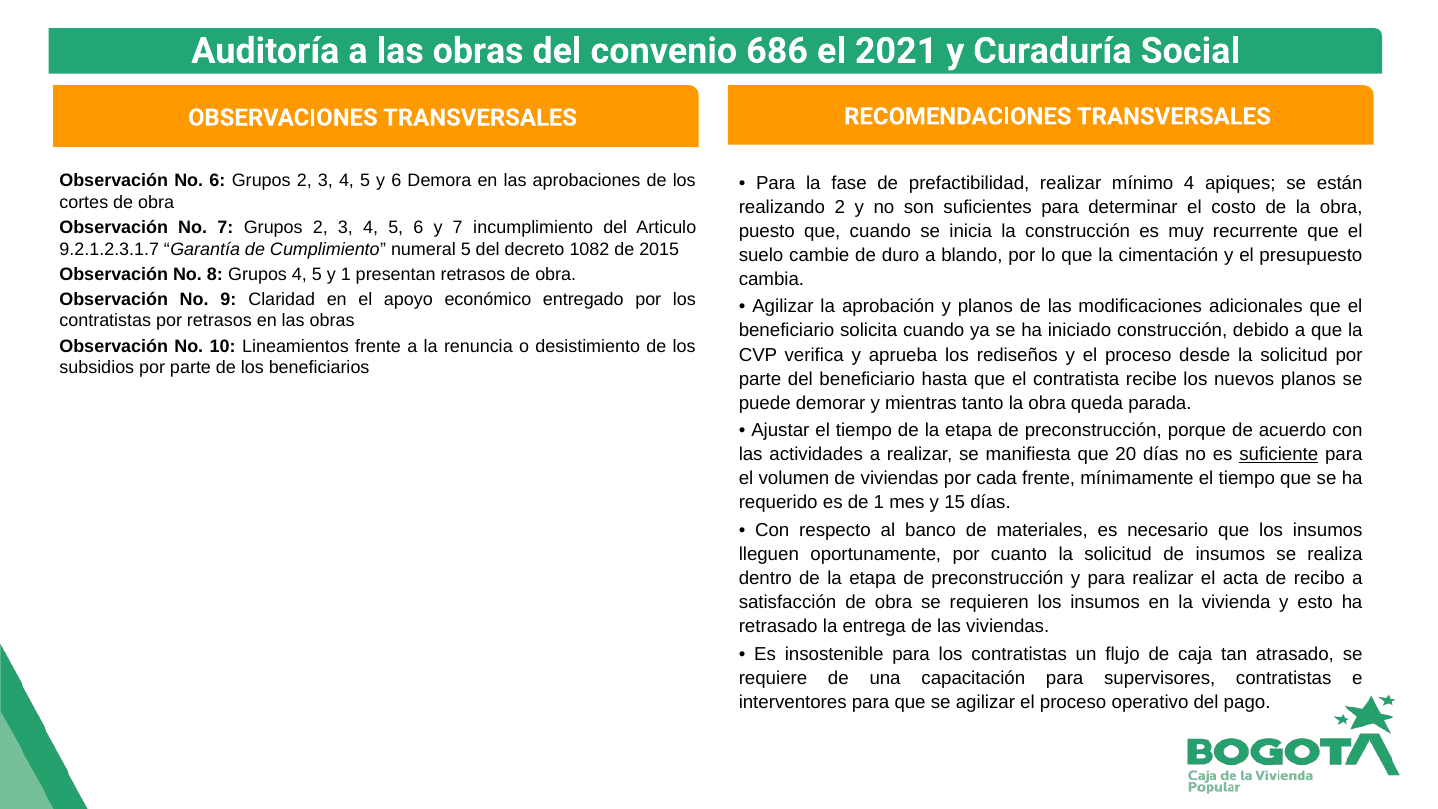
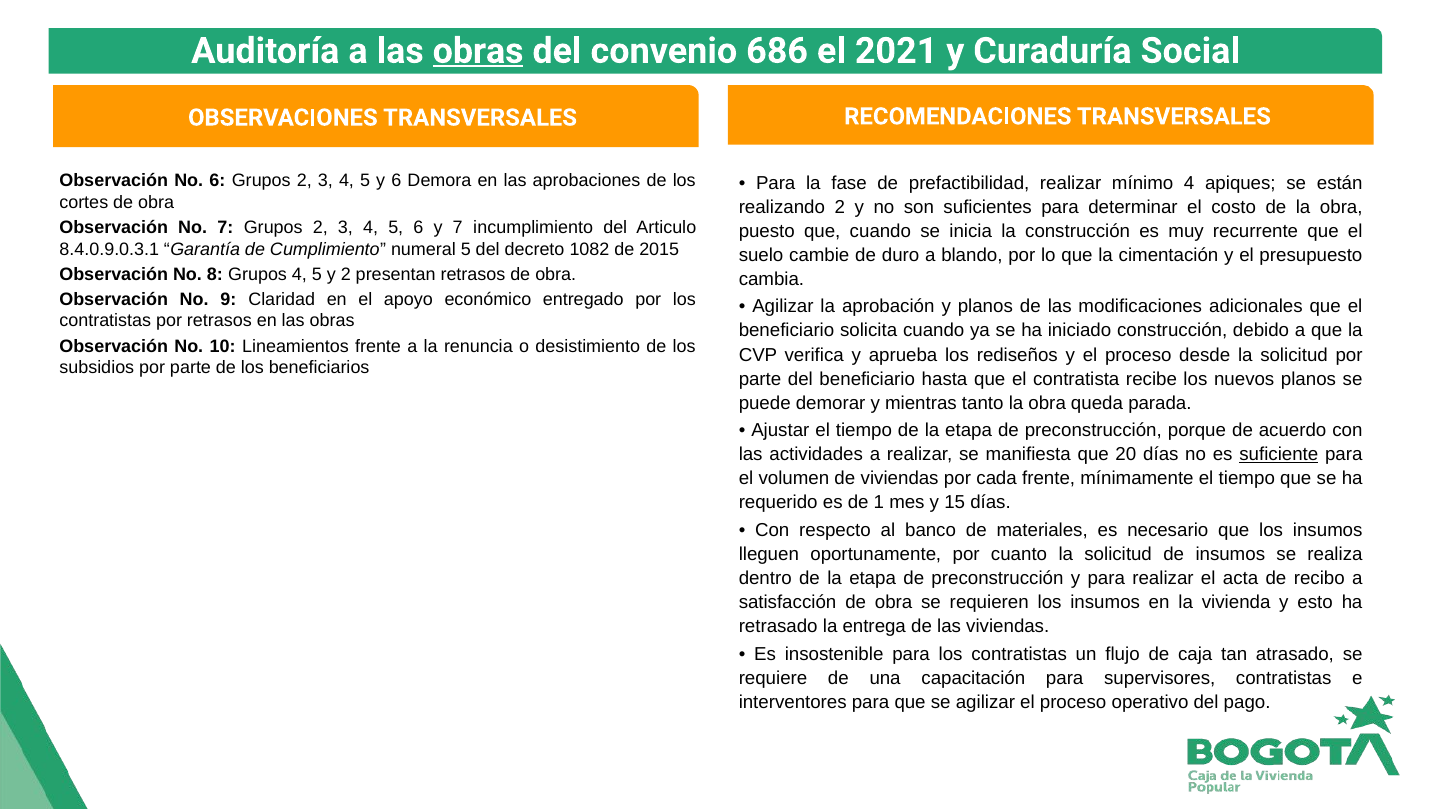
obras underline: none -> present (478, 51)
9.2.1.2.3.1.7: 9.2.1.2.3.1.7 -> 8.4.0.9.0.3.1 (109, 249)
y 1: 1 -> 2 (346, 274)
